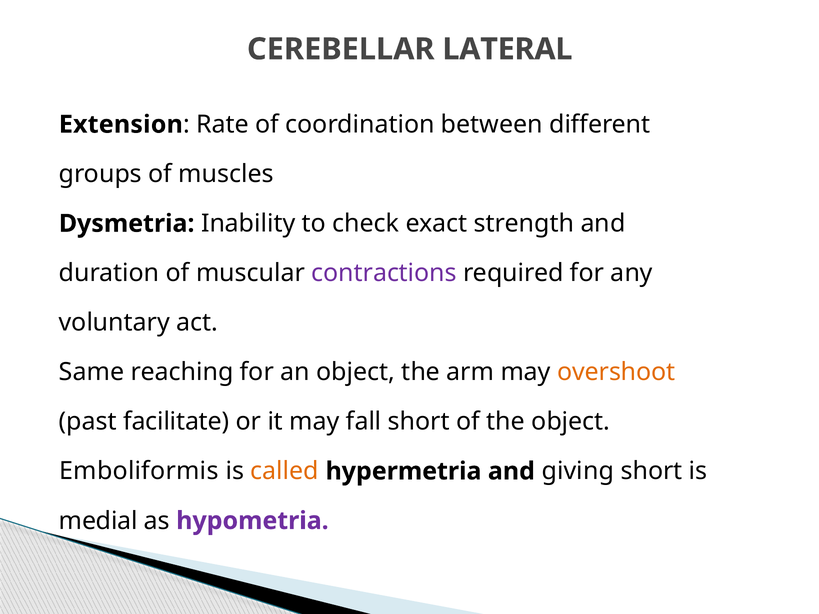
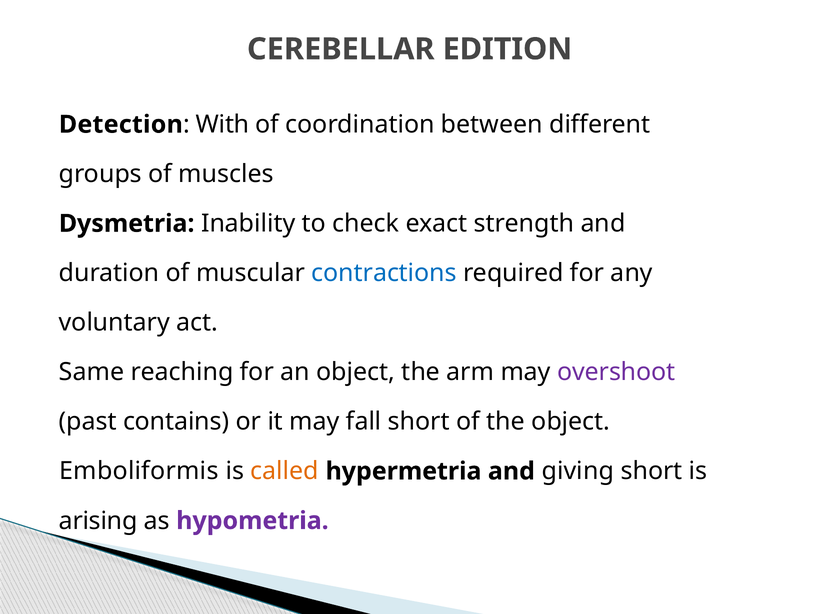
LATERAL: LATERAL -> EDITION (507, 49)
Extension: Extension -> Detection (121, 125)
Rate: Rate -> With (223, 125)
contractions colour: purple -> blue (384, 273)
overshoot colour: orange -> purple (616, 372)
facilitate: facilitate -> contains (176, 422)
medial: medial -> arising (98, 521)
